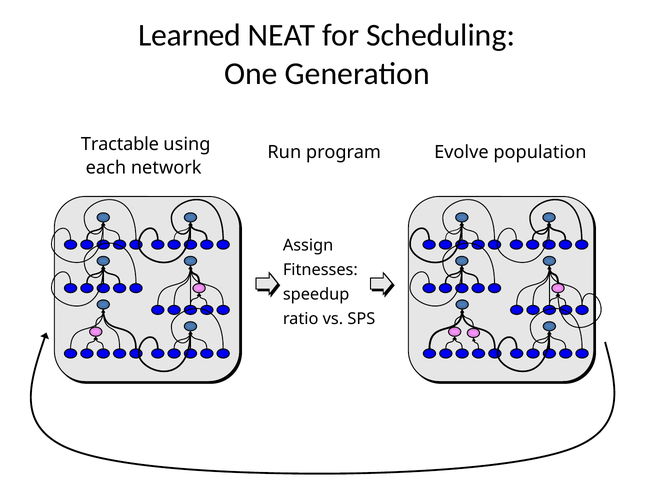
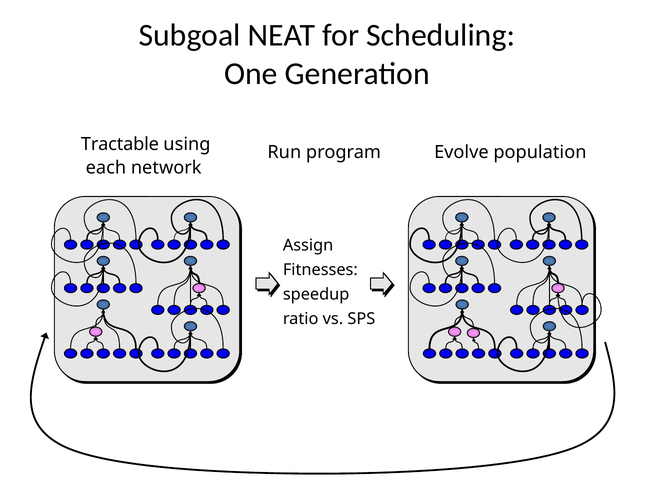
Learned: Learned -> Subgoal (190, 35)
